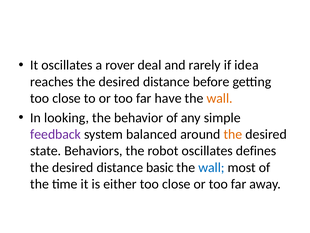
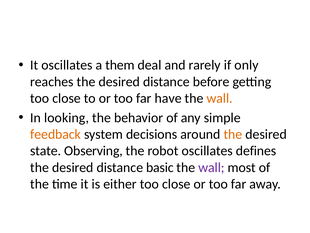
rover: rover -> them (120, 65)
idea: idea -> only (247, 65)
feedback colour: purple -> orange (56, 134)
balanced: balanced -> decisions (152, 134)
Behaviors: Behaviors -> Observing (94, 151)
wall colour: blue -> purple (211, 167)
